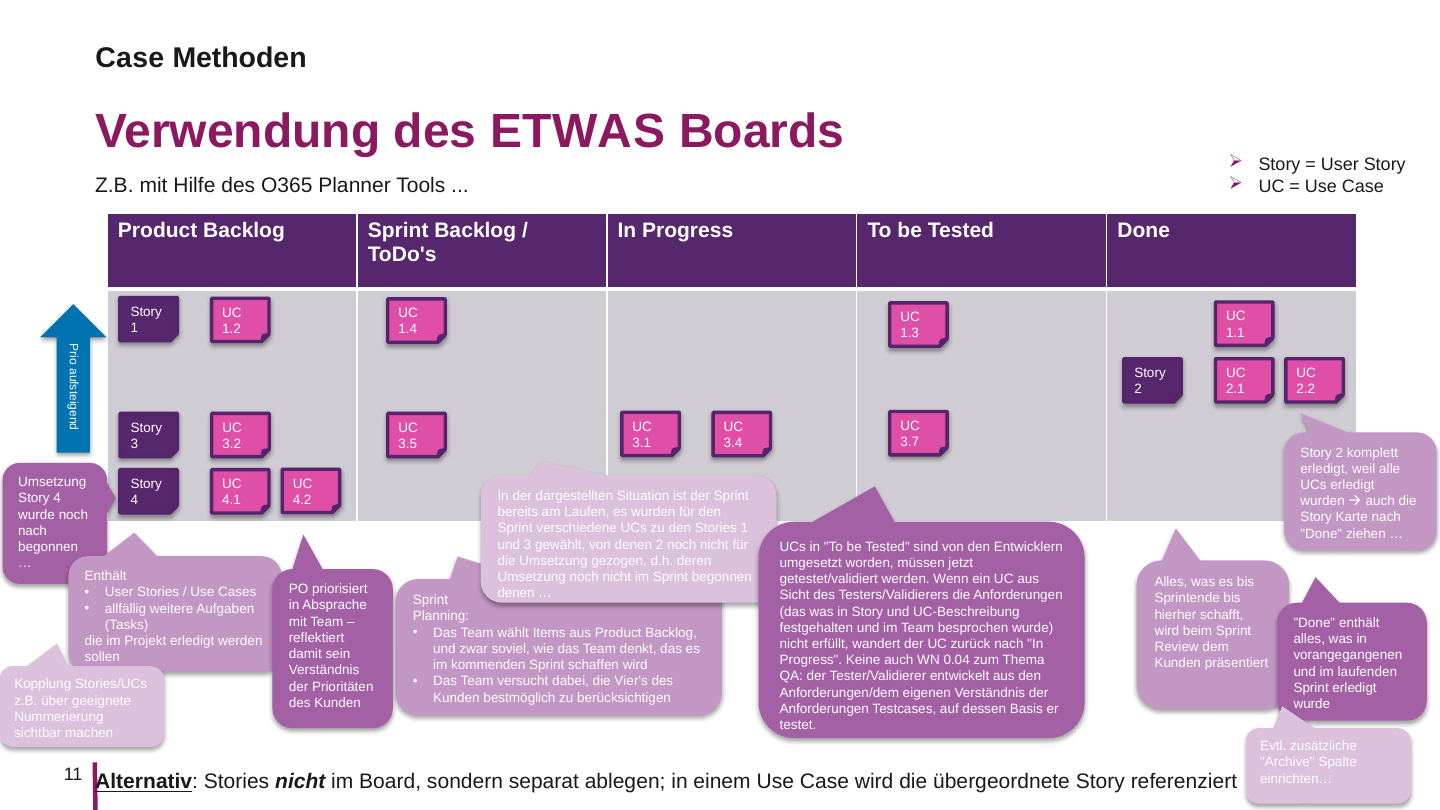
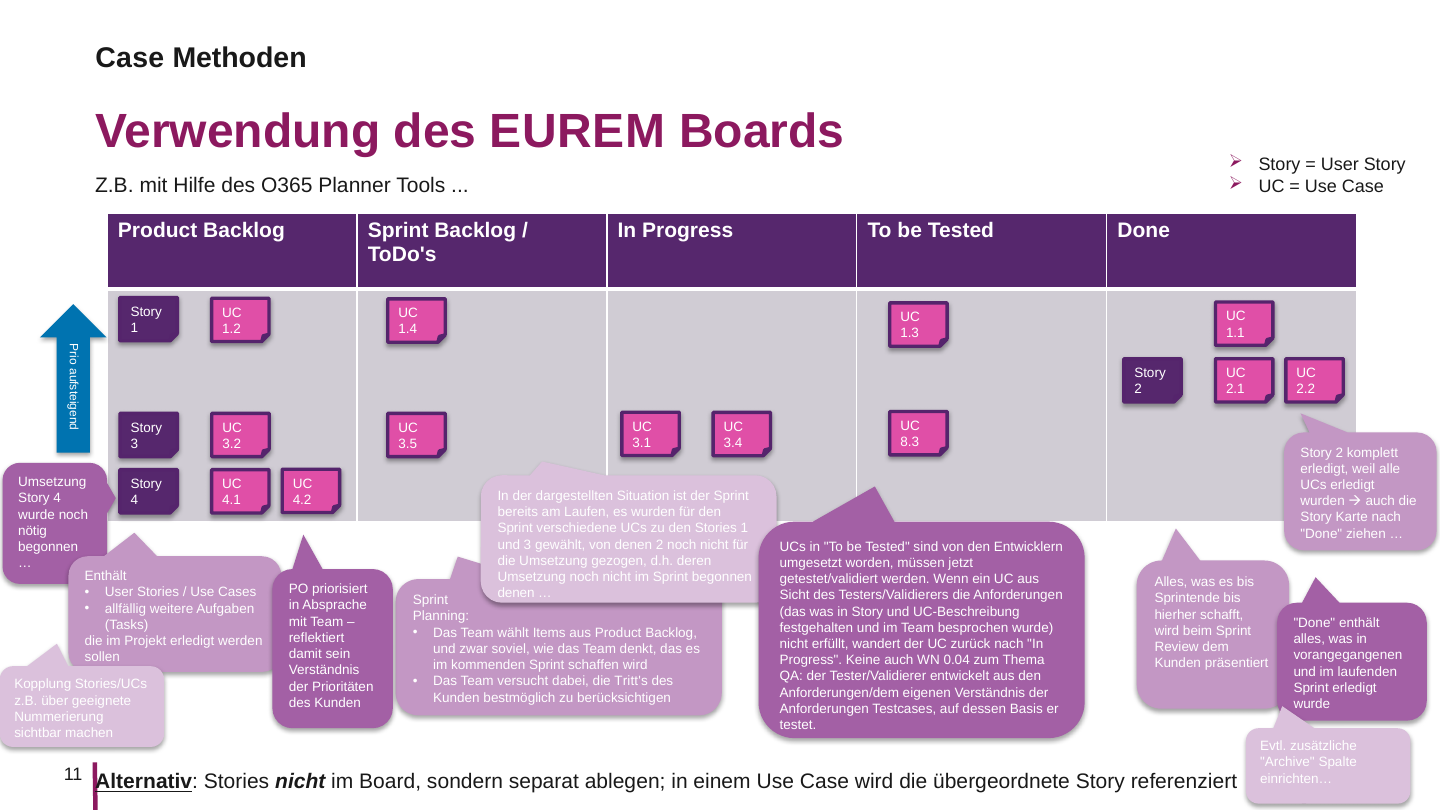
ETWAS: ETWAS -> EUREM (578, 131)
3.7: 3.7 -> 8.3 (910, 442)
nach: nach -> nötig (33, 531)
Vier's: Vier's -> Tritt's (631, 681)
